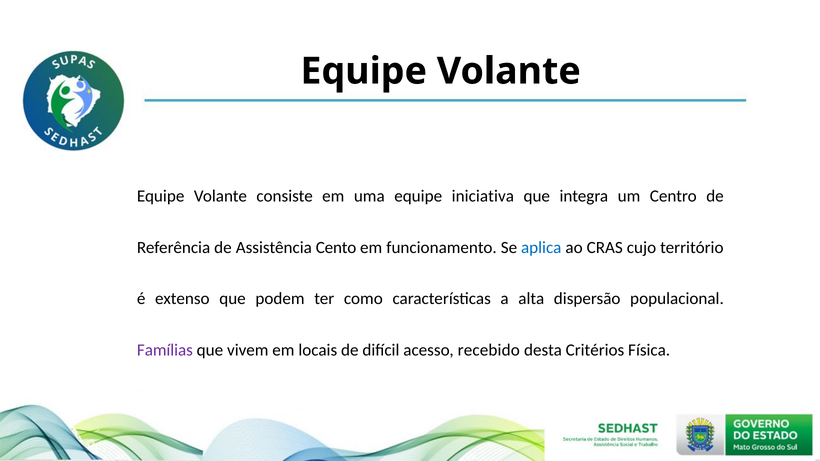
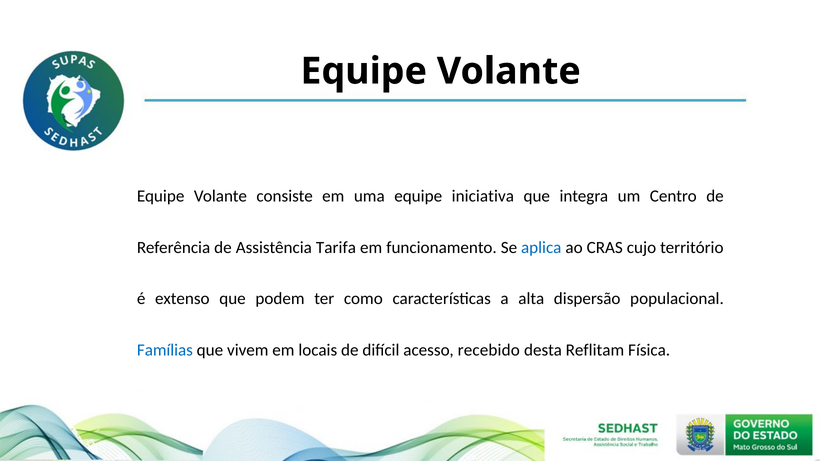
Cento: Cento -> Tarifa (336, 248)
Famílias colour: purple -> blue (165, 350)
Critérios: Critérios -> Reflitam (595, 350)
